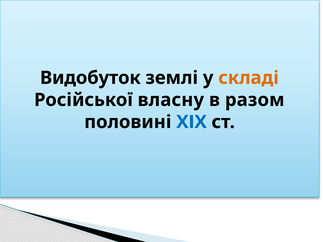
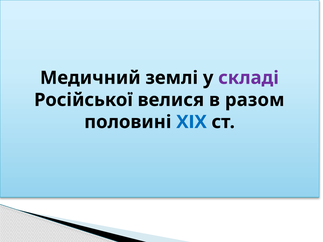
Видобуток: Видобуток -> Медичний (90, 78)
складі colour: orange -> purple (249, 78)
власну: власну -> велися (171, 100)
